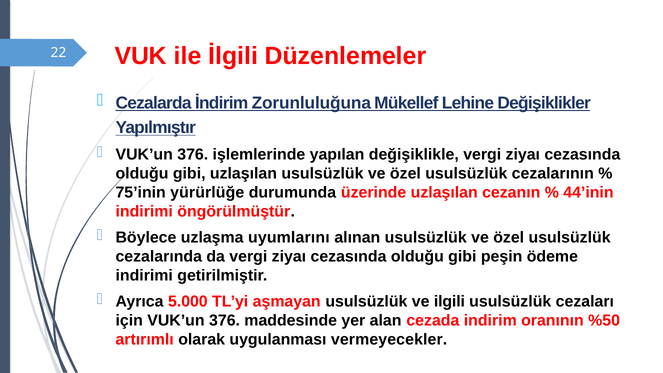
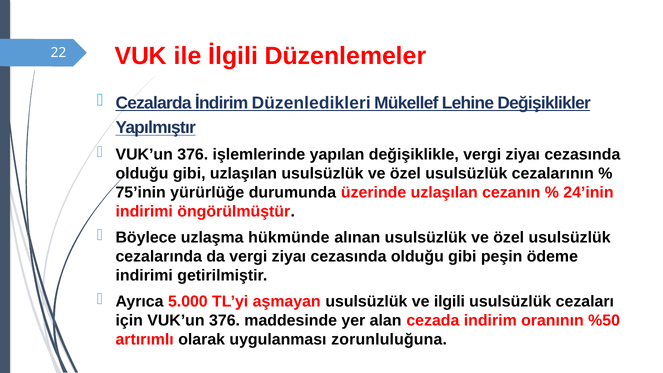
Zorunluluğuna: Zorunluluğuna -> Düzenledikleri (311, 103)
44’inin: 44’inin -> 24’inin (588, 192)
uyumlarını: uyumlarını -> hükmünde (289, 237)
vermeyecekler: vermeyecekler -> zorunluluğuna (389, 340)
